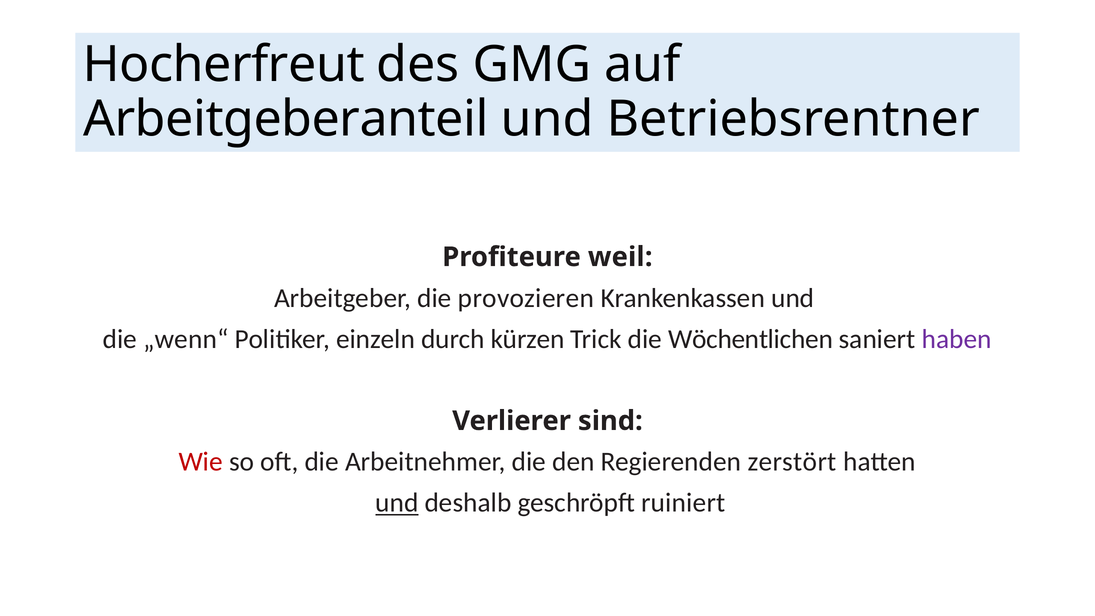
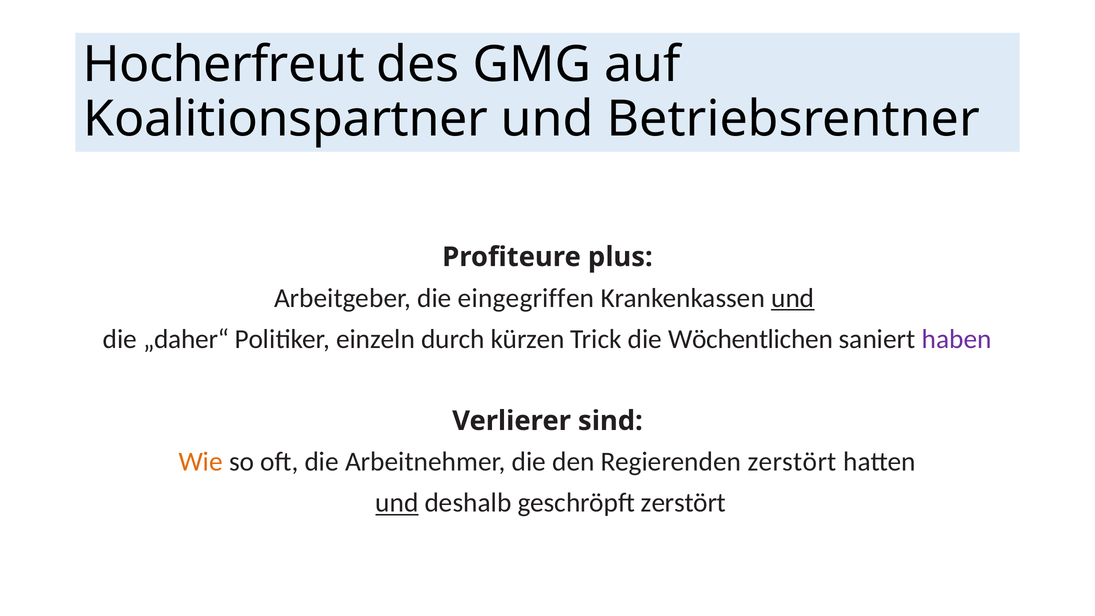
Arbeitgeberanteil: Arbeitgeberanteil -> Koalitionspartner (286, 119)
weil: weil -> plus (620, 257)
provozieren: provozieren -> eingegriffen (526, 298)
und underline: none -> present (793, 298)
„wenn“: „wenn“ -> „daher“ (186, 339)
Wie colour: red -> orange (201, 462)
geschröpft ruiniert: ruiniert -> zerstört (683, 503)
